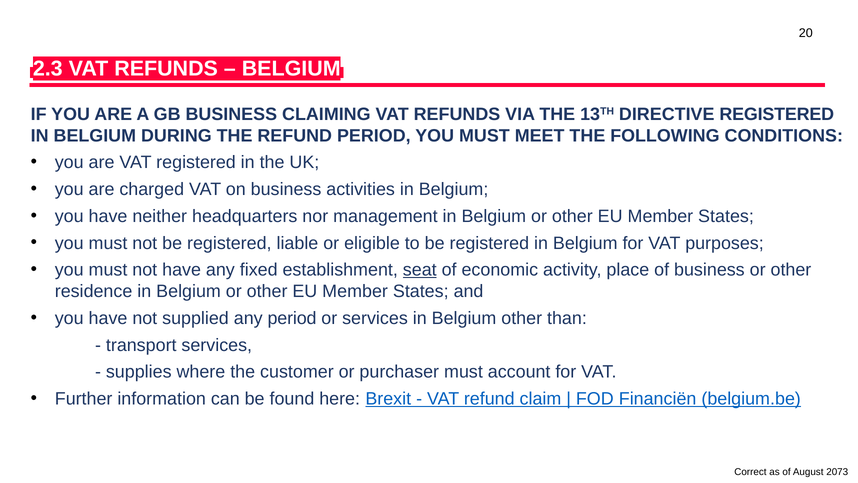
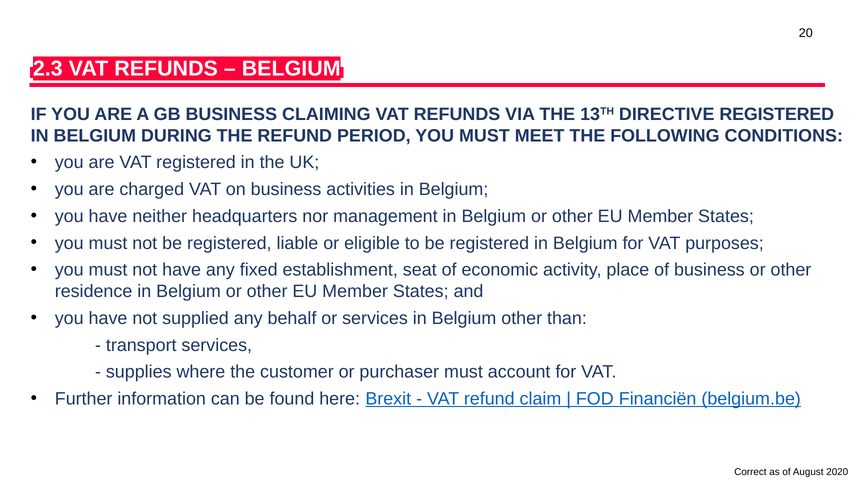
seat underline: present -> none (420, 270)
any period: period -> behalf (292, 318)
2073: 2073 -> 2020 (837, 472)
